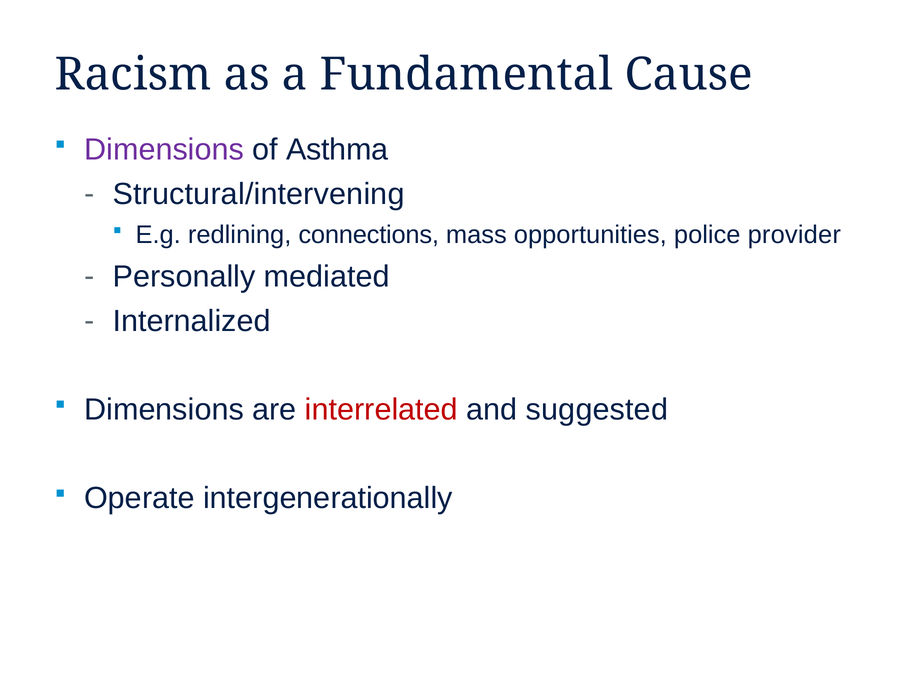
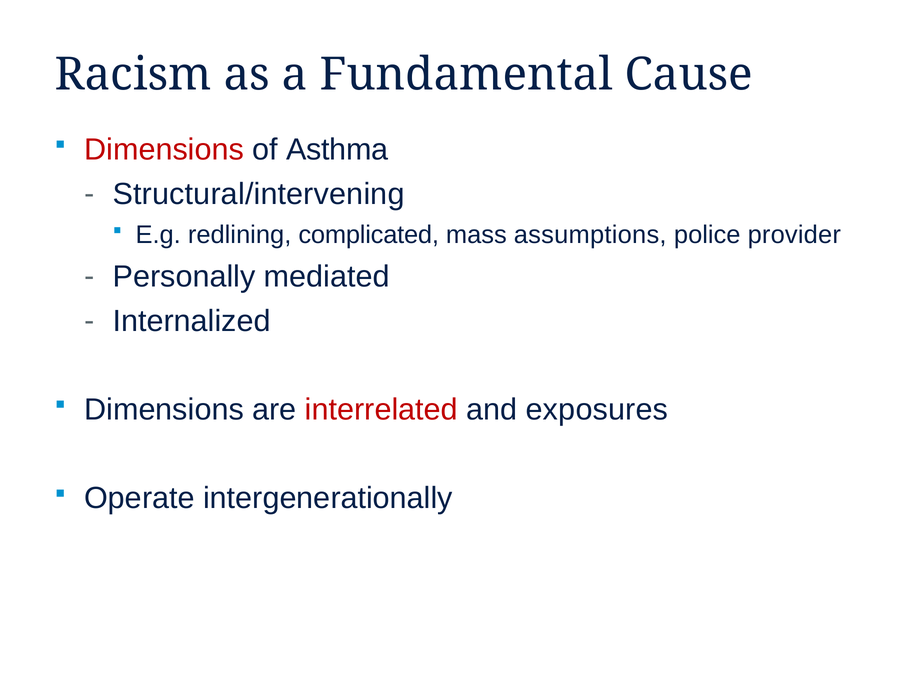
Dimensions colour: purple -> red (164, 150)
connections: connections -> complicated (369, 235)
opportunities: opportunities -> assumptions (590, 235)
suggested: suggested -> exposures (597, 410)
